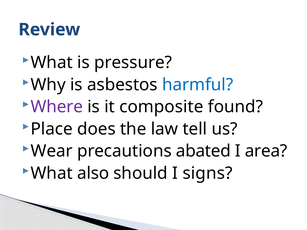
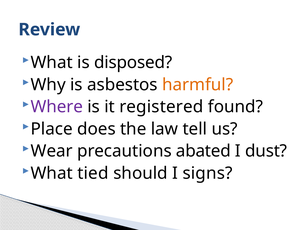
pressure: pressure -> disposed (133, 63)
harmful colour: blue -> orange (198, 85)
composite: composite -> registered (161, 107)
area: area -> dust (266, 151)
also: also -> tied (93, 173)
